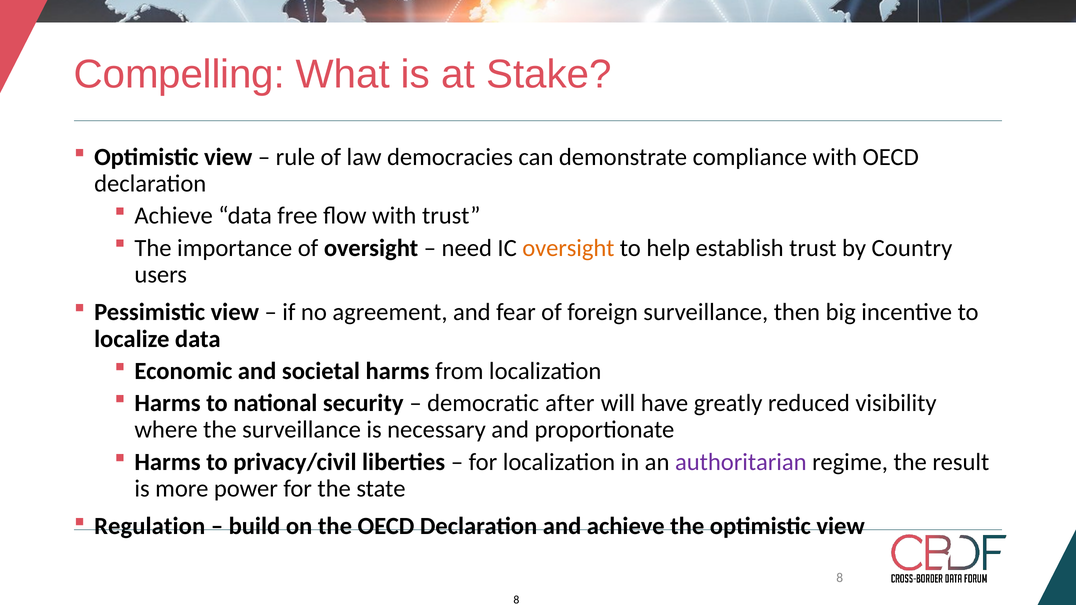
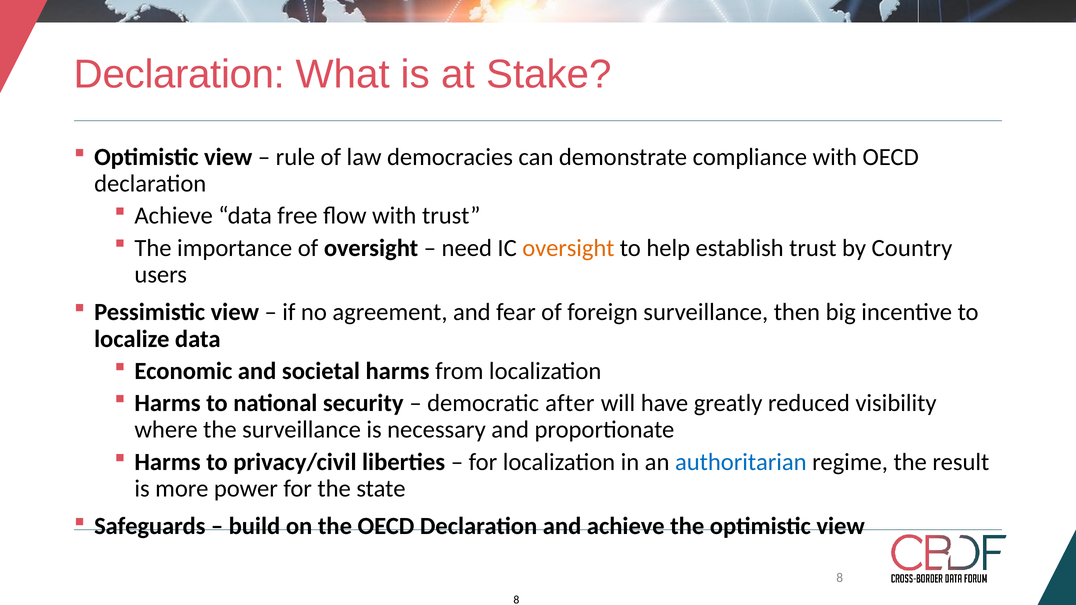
Compelling: Compelling -> Declaration (179, 74)
authoritarian colour: purple -> blue (741, 462)
Regulation: Regulation -> Safeguards (150, 527)
